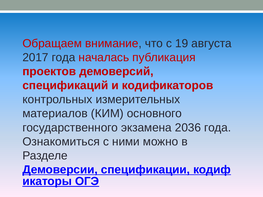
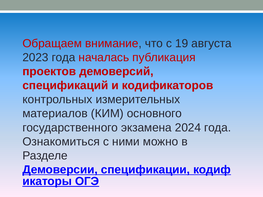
2017: 2017 -> 2023 (35, 58)
2036: 2036 -> 2024 (188, 128)
